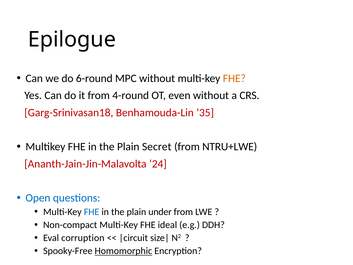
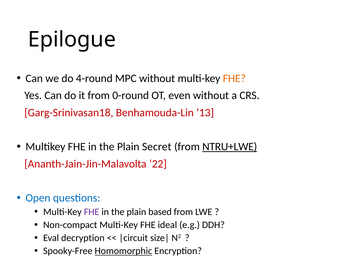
6-round: 6-round -> 4-round (94, 78)
4-round: 4-round -> 0-round (131, 95)
’35: ’35 -> ’13 (205, 112)
NTRU+LWE underline: none -> present (230, 147)
24: 24 -> 22 (158, 164)
FHE colour: blue -> purple (92, 212)
under: under -> based (160, 212)
corruption: corruption -> decryption (83, 238)
